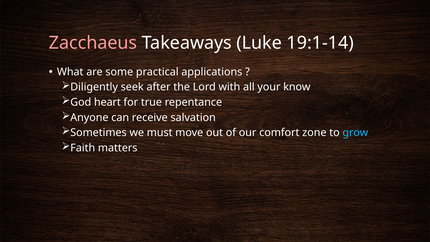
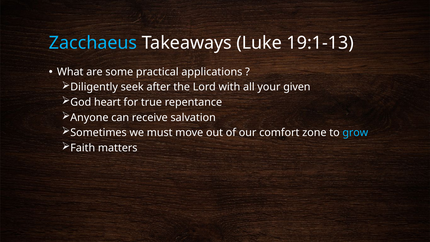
Zacchaeus colour: pink -> light blue (93, 43)
19:1-14: 19:1-14 -> 19:1-13 (320, 43)
know: know -> given (297, 87)
